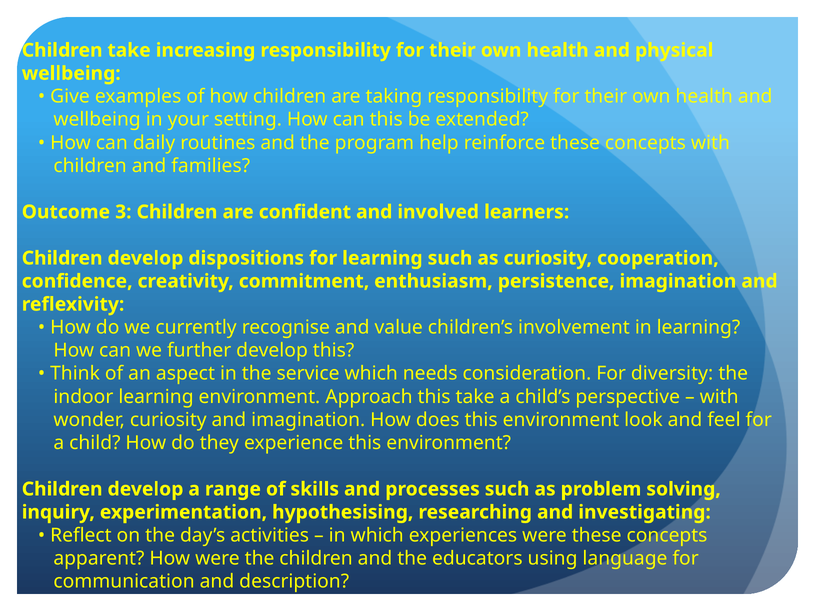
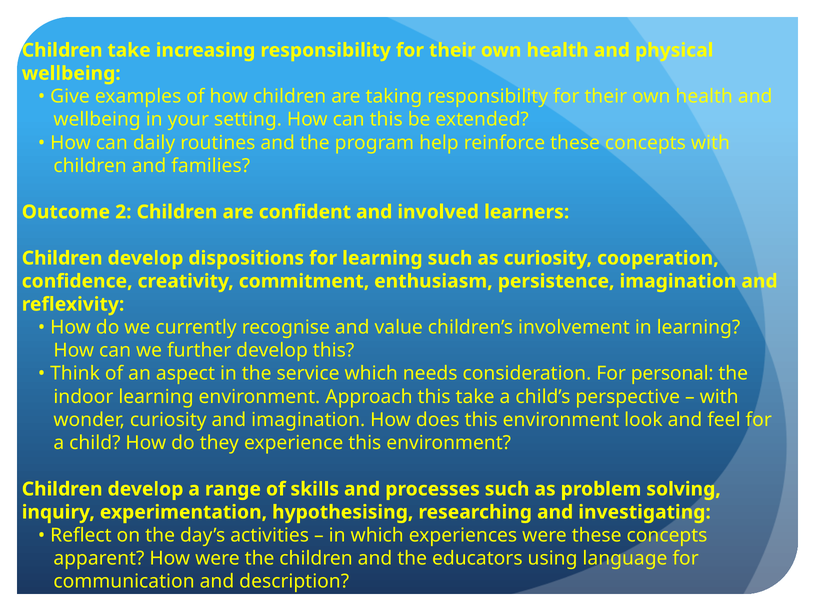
3: 3 -> 2 (123, 212)
diversity: diversity -> personal (672, 374)
